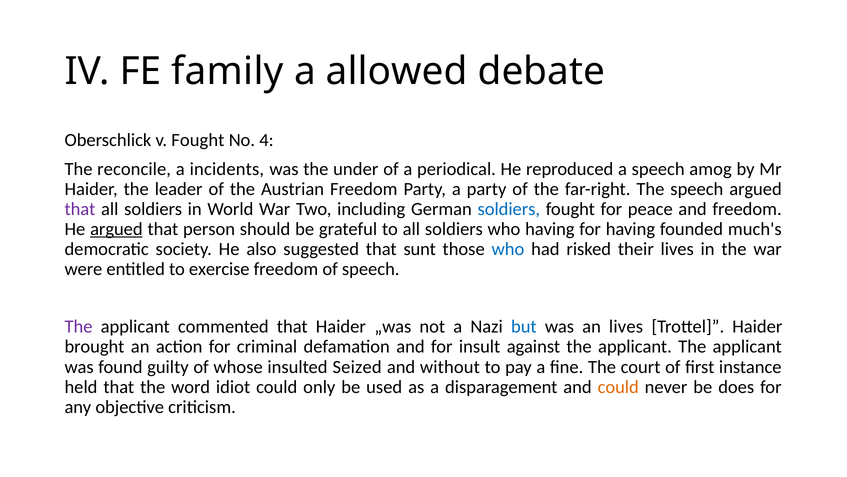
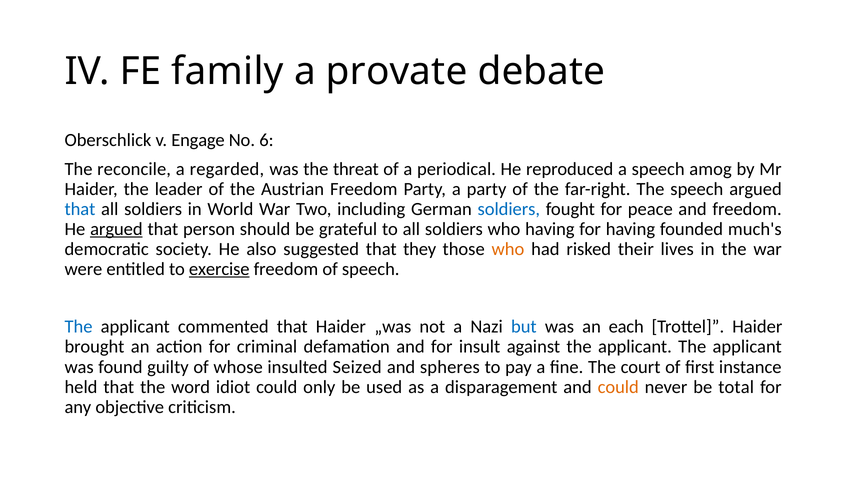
allowed: allowed -> provate (397, 71)
v Fought: Fought -> Engage (198, 140)
4: 4 -> 6 (266, 140)
incidents: incidents -> regarded (227, 169)
under: under -> threat (356, 169)
that colour: purple -> blue (80, 209)
sunt: sunt -> they (420, 249)
who colour: blue -> orange (508, 249)
exercise underline: none -> present (219, 269)
The colour: purple -> blue (79, 326)
an lives: lives -> each (626, 326)
without: without -> spheres (450, 366)
does: does -> total (736, 386)
